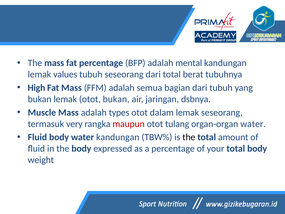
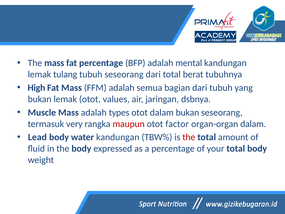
values: values -> tulang (65, 74)
otot bukan: bukan -> values (116, 99)
dalam lemak: lemak -> bukan (187, 112)
tulang: tulang -> factor (177, 124)
organ-organ water: water -> dalam (253, 124)
Fluid: Fluid -> Lead (37, 137)
the colour: black -> red (189, 137)
